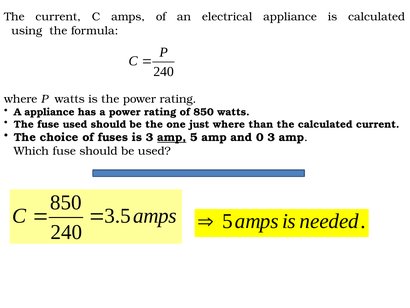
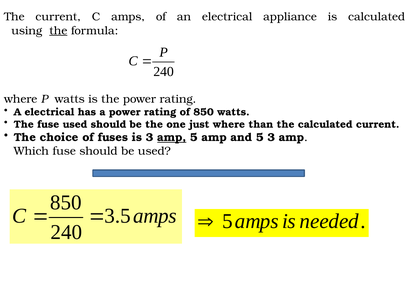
the underline: none -> present (58, 31)
A appliance: appliance -> electrical (49, 112)
and 0: 0 -> 5 (260, 137)
